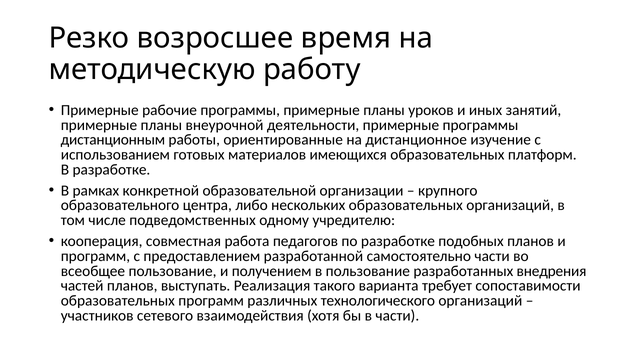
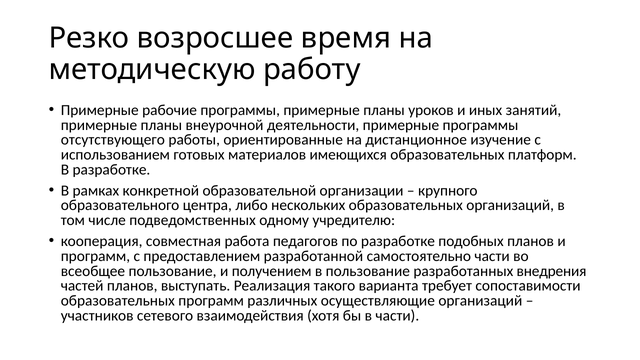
дистанционным: дистанционным -> отсутствующего (113, 140)
технологического: технологического -> осуществляющие (378, 301)
